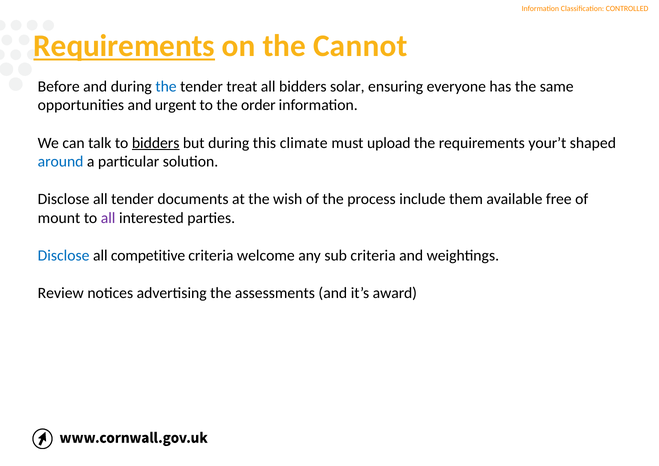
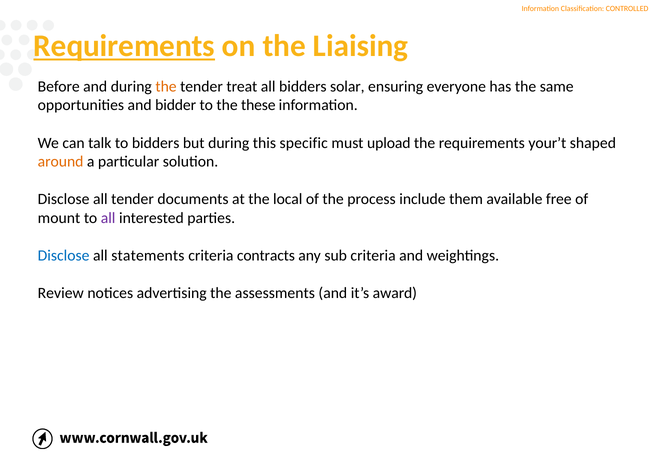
Cannot: Cannot -> Liaising (361, 46)
the colour: blue -> orange (166, 86)
urgent: urgent -> bidder (176, 105)
order: order -> these (258, 105)
bidders underline: present -> none (156, 143)
climate: climate -> specific (304, 143)
around colour: blue -> orange (61, 162)
wish: wish -> local (288, 199)
competitive: competitive -> statements (148, 256)
welcome: welcome -> contracts (266, 256)
